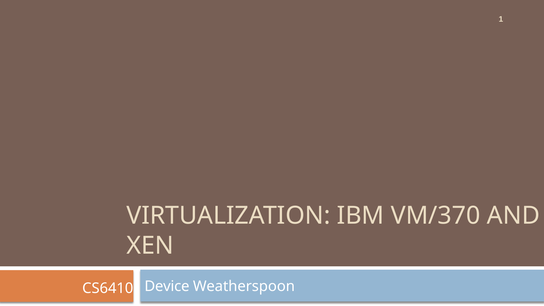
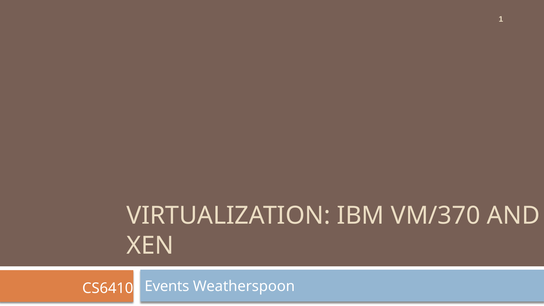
Device: Device -> Events (167, 286)
